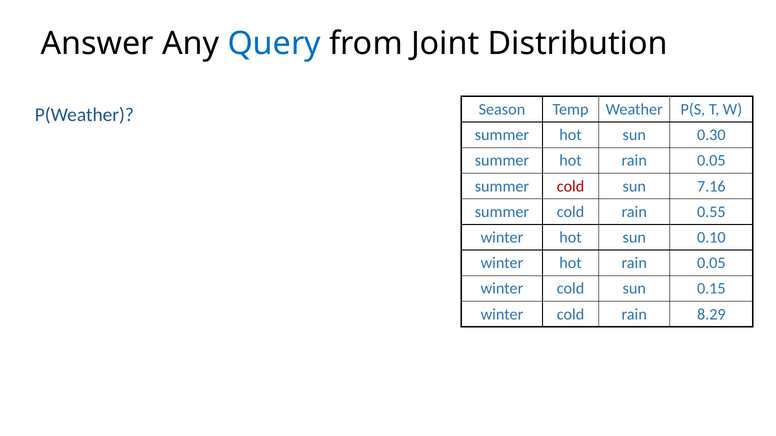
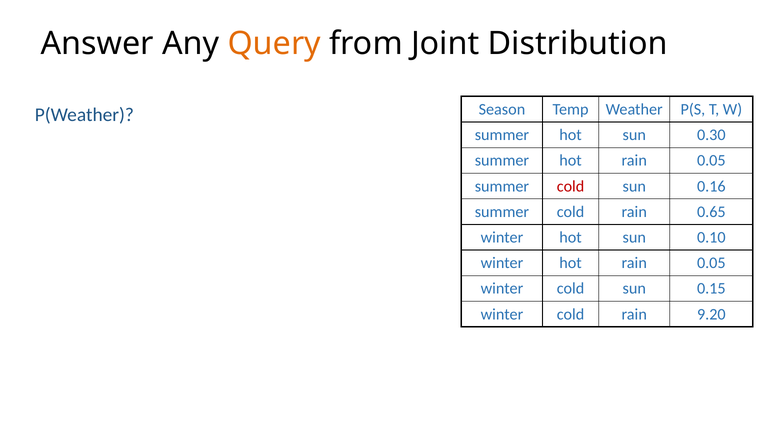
Query colour: blue -> orange (274, 43)
7.16: 7.16 -> 0.16 (711, 186)
0.55: 0.55 -> 0.65 (711, 212)
8.29: 8.29 -> 9.20 (711, 315)
